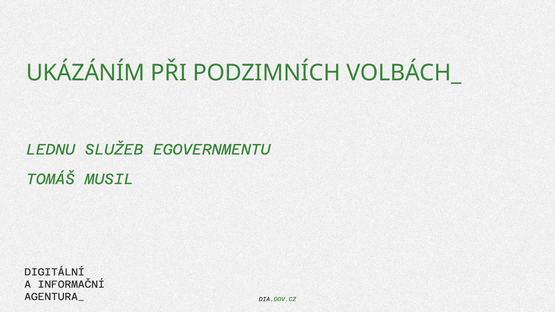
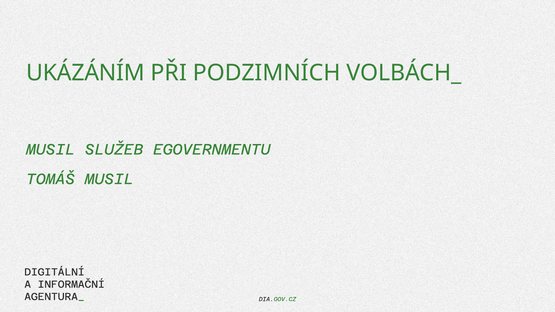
LEDNU: LEDNU -> MUSIL (51, 150)
